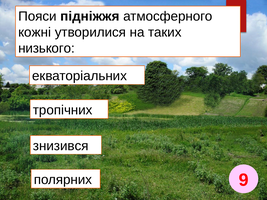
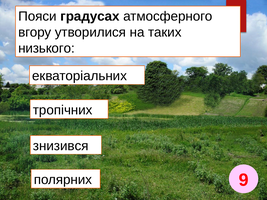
підніжжя: підніжжя -> градусах (90, 16)
кожні: кожні -> вгору (35, 32)
